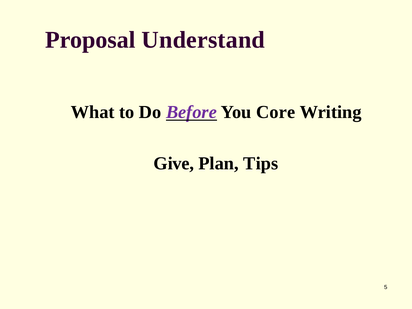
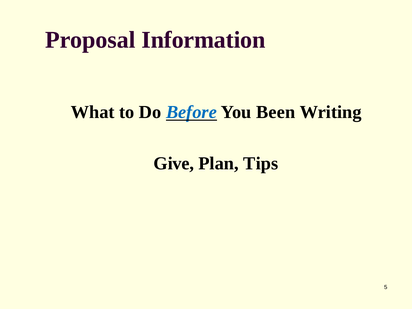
Understand: Understand -> Information (203, 40)
Before colour: purple -> blue (191, 112)
Core: Core -> Been (276, 112)
